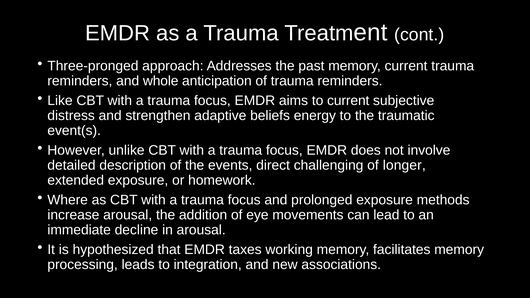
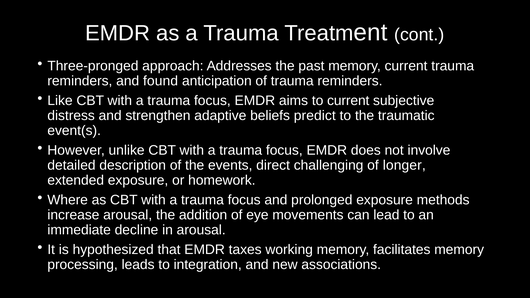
whole: whole -> found (161, 81)
energy: energy -> predict (315, 116)
